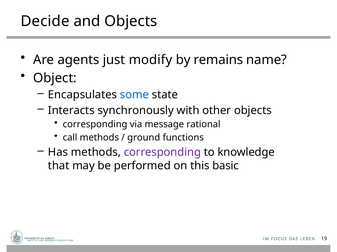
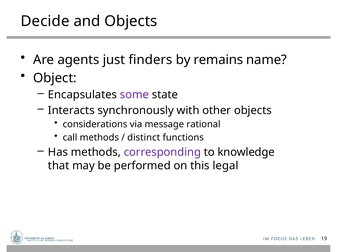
modify: modify -> finders (151, 60)
some colour: blue -> purple (134, 95)
corresponding: corresponding -> considerations (95, 125)
ground: ground -> distinct (144, 138)
basic: basic -> legal (226, 166)
